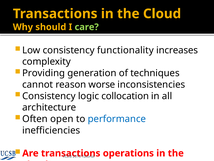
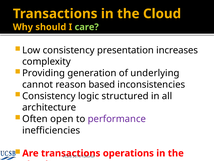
functionality: functionality -> presentation (125, 50)
techniques: techniques -> underlying (155, 73)
worse: worse -> based (102, 84)
collocation: collocation -> structured (125, 96)
performance colour: blue -> purple (117, 119)
